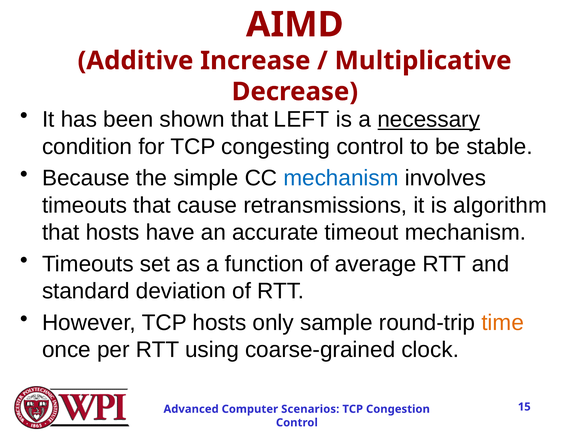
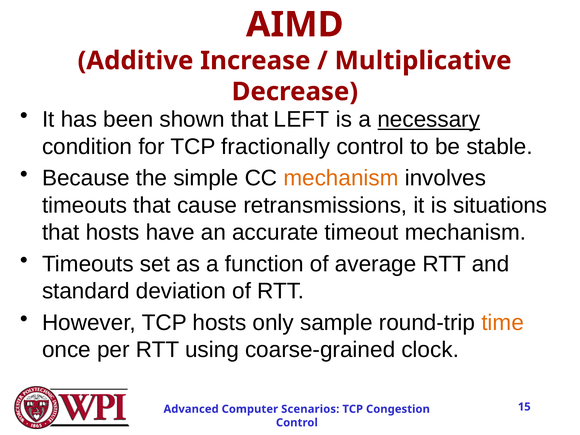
congesting: congesting -> fractionally (276, 147)
mechanism colour: blue -> orange (341, 178)
algorithm: algorithm -> situations (500, 205)
